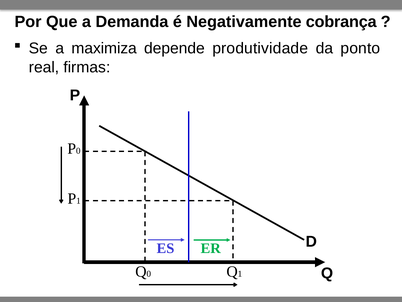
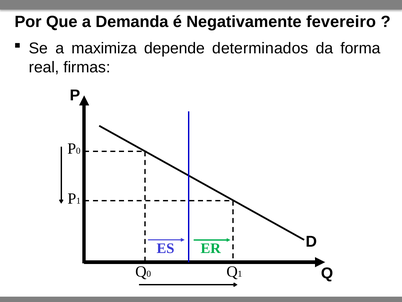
cobrança: cobrança -> fevereiro (341, 22)
produtividade: produtividade -> determinados (260, 48)
ponto: ponto -> forma (361, 48)
